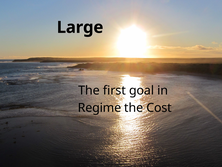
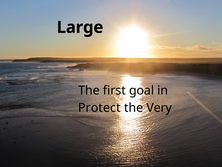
Regime: Regime -> Protect (99, 107)
Cost: Cost -> Very (159, 107)
